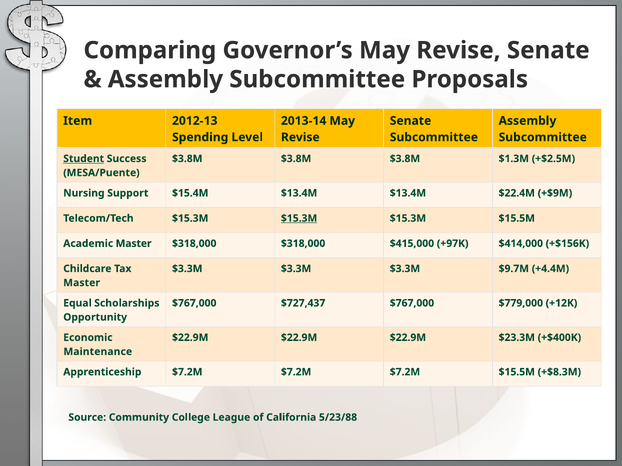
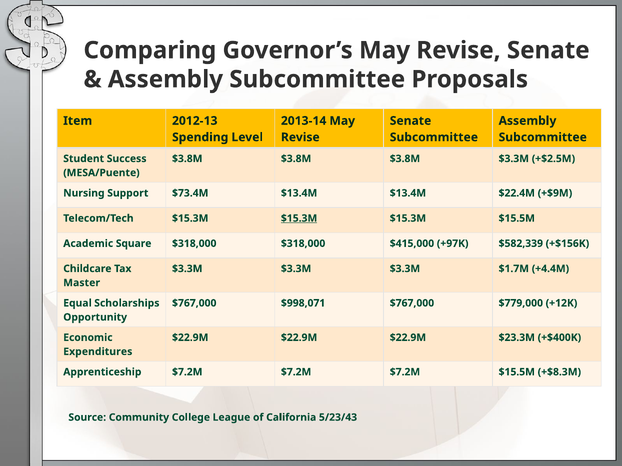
Student underline: present -> none (84, 159)
$3.8M $1.3M: $1.3M -> $3.3M (514, 159)
$15.4M: $15.4M -> $73.4M (190, 193)
Academic Master: Master -> Square (134, 244)
$414,000: $414,000 -> $582,339 (521, 244)
$9.7M: $9.7M -> $1.7M (514, 269)
$727,437: $727,437 -> $998,071 (303, 303)
Maintenance: Maintenance -> Expenditures (98, 352)
5/23/88: 5/23/88 -> 5/23/43 (338, 418)
